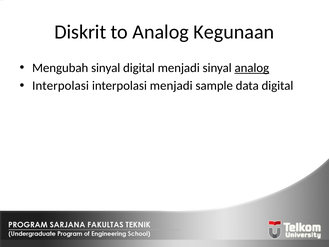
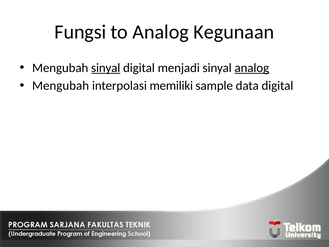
Diskrit: Diskrit -> Fungsi (80, 32)
sinyal underline: none -> present (106, 68)
Interpolasi: Interpolasi -> Mengubah (61, 86)
interpolasi menjadi: menjadi -> memiliki (171, 86)
